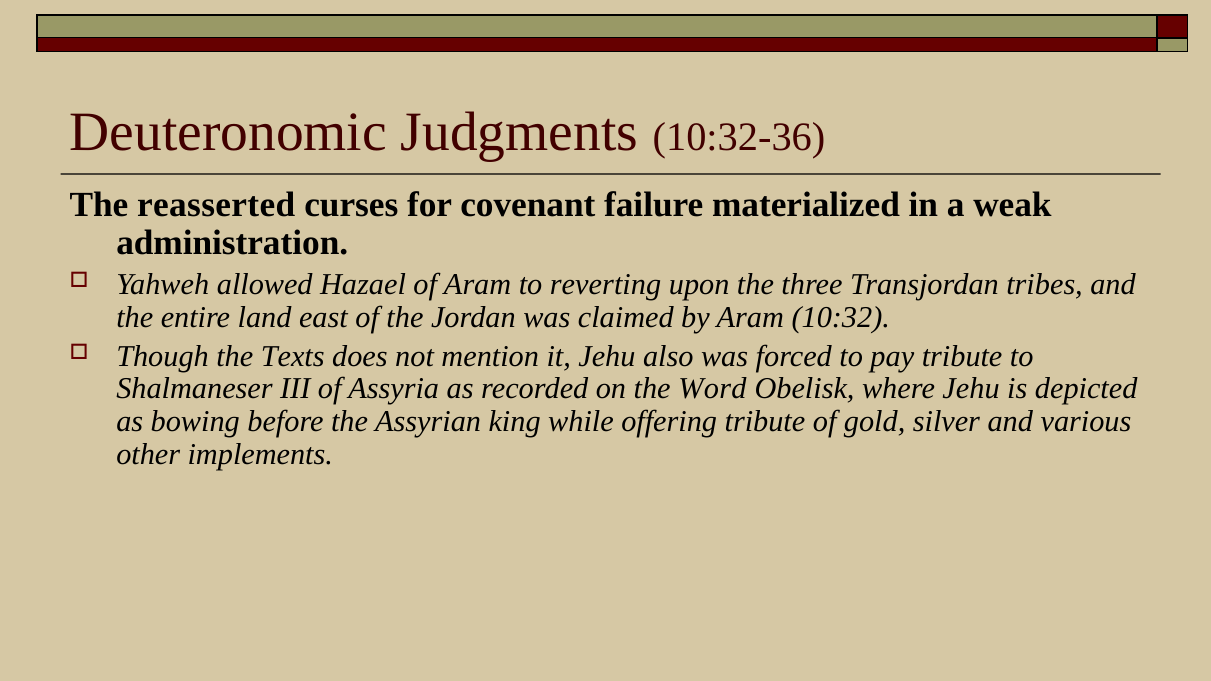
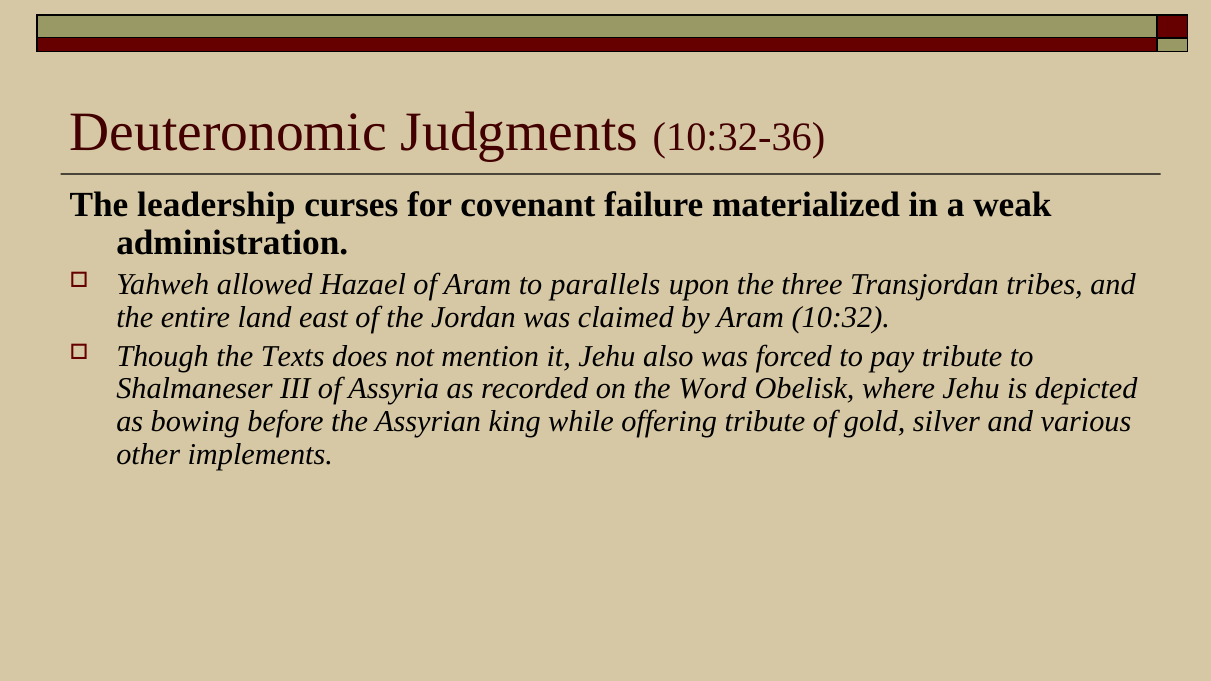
reasserted: reasserted -> leadership (216, 205)
reverting: reverting -> parallels (605, 285)
